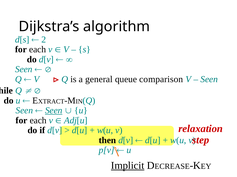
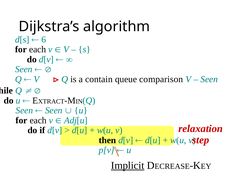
2: 2 -> 6 (44, 40)
general: general -> contain (99, 79)
Seen underline: present -> none (54, 111)
